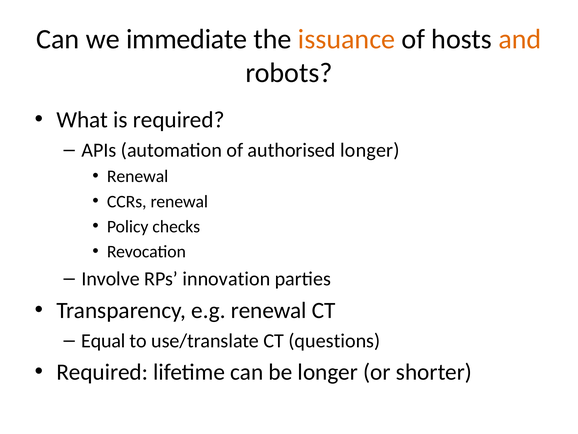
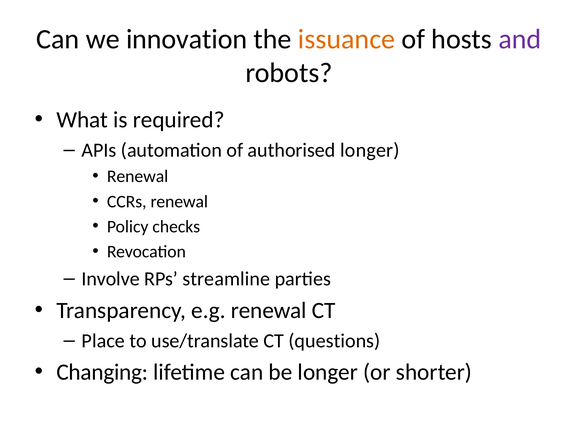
immediate: immediate -> innovation (187, 39)
and colour: orange -> purple (520, 39)
innovation: innovation -> streamline (226, 279)
Equal: Equal -> Place (103, 340)
Required: Required -> Changing (102, 372)
